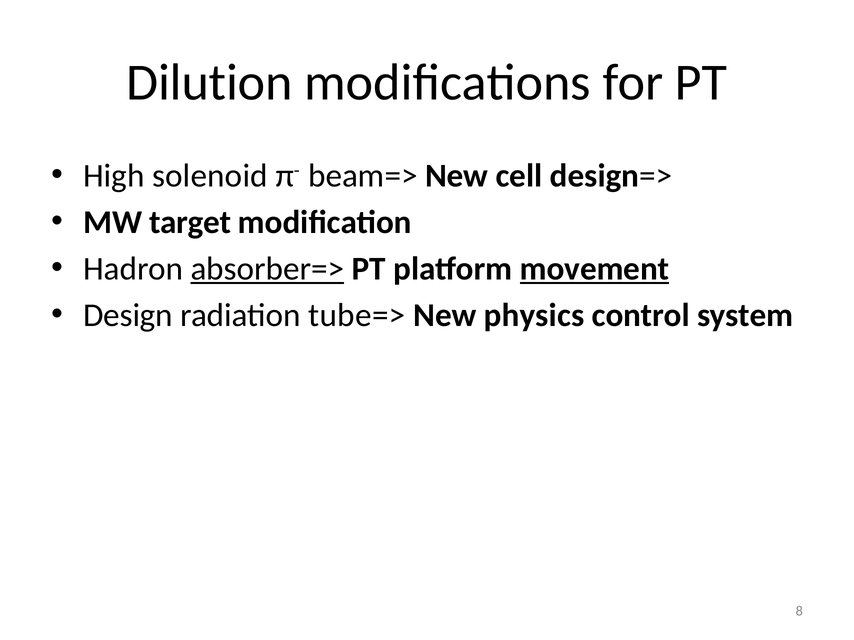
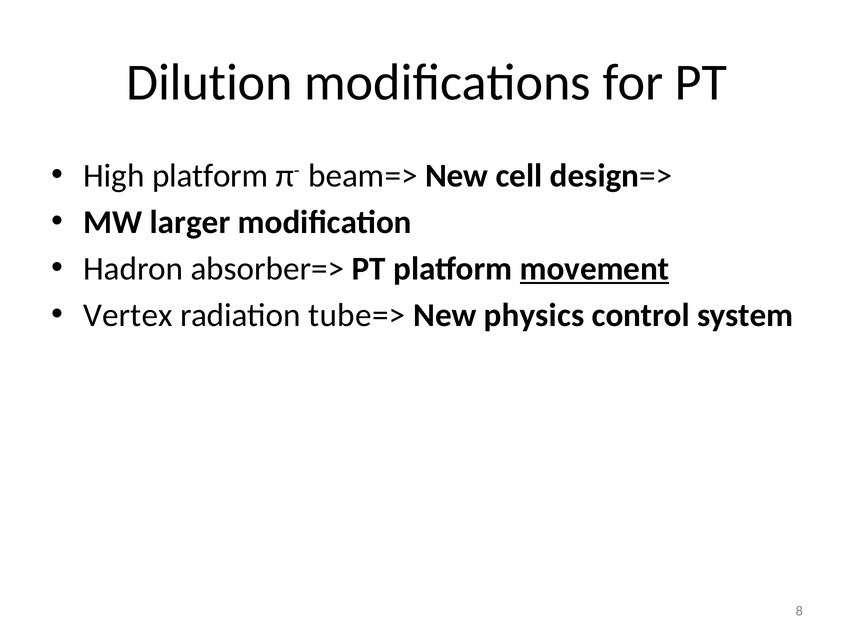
High solenoid: solenoid -> platform (210, 176)
target: target -> larger (190, 223)
absorber=> underline: present -> none (267, 269)
Design: Design -> Vertex (128, 316)
